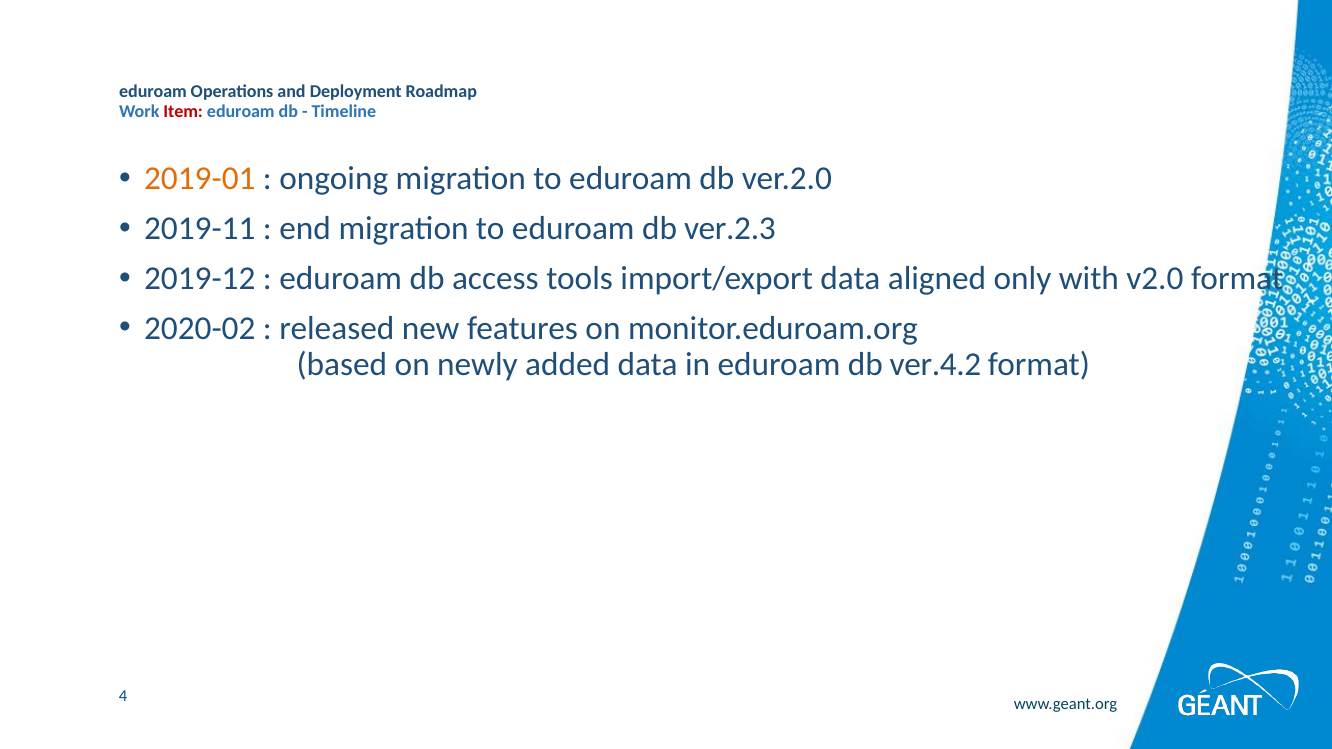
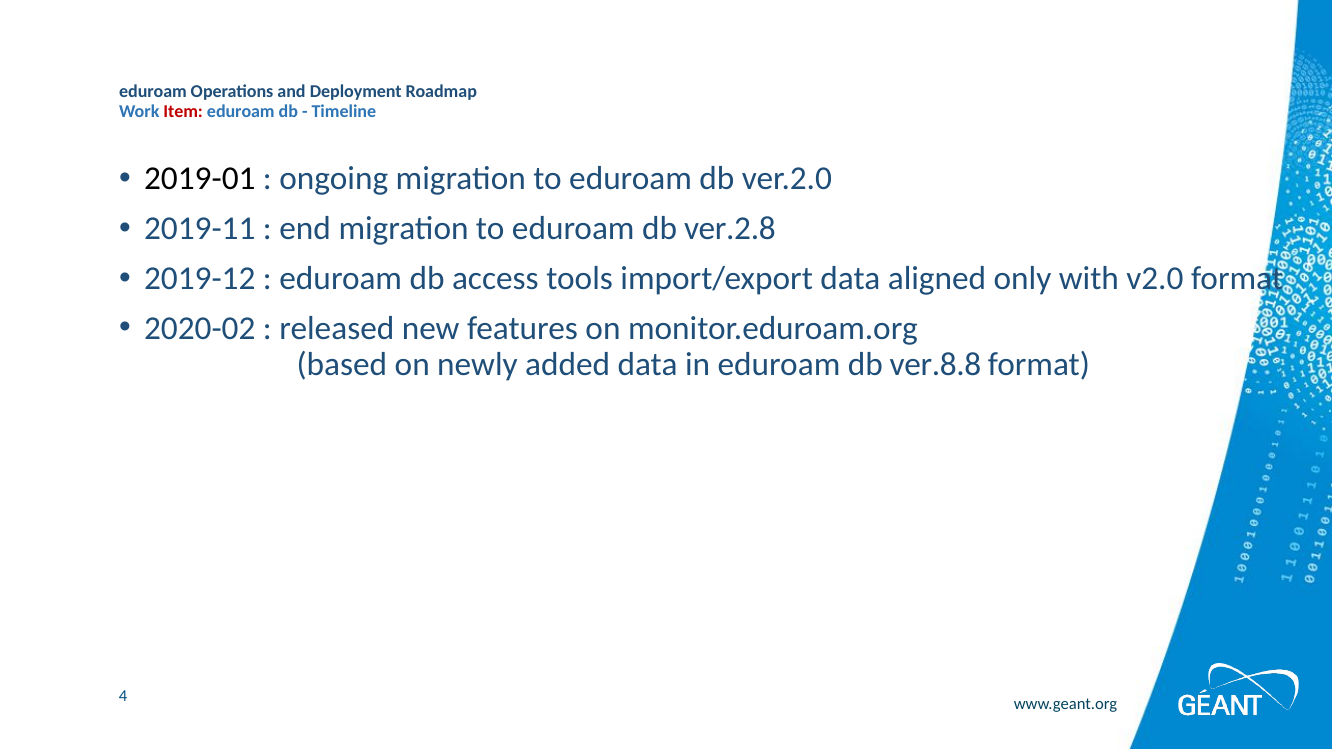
2019-01 colour: orange -> black (200, 179)
ver.2.3: ver.2.3 -> ver.2.8 (730, 229)
ver.4.2: ver.4.2 -> ver.8.8 (936, 364)
